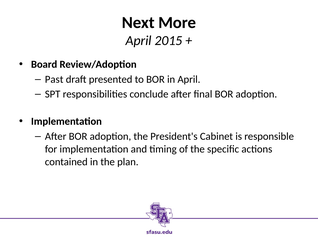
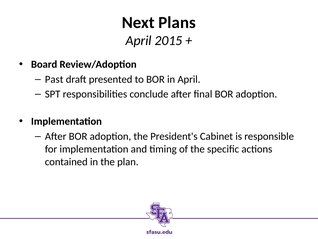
More: More -> Plans (177, 22)
